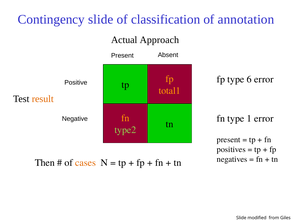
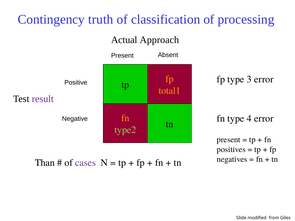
Contingency slide: slide -> truth (101, 19)
annotation: annotation -> processing (246, 19)
6: 6 -> 3 (249, 79)
result colour: orange -> purple (43, 99)
1: 1 -> 4 (249, 119)
Then: Then -> Than (45, 163)
cases colour: orange -> purple (86, 163)
